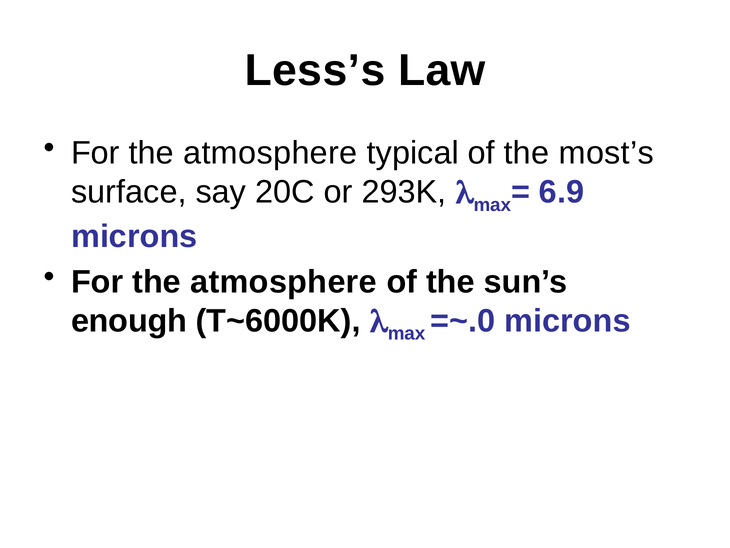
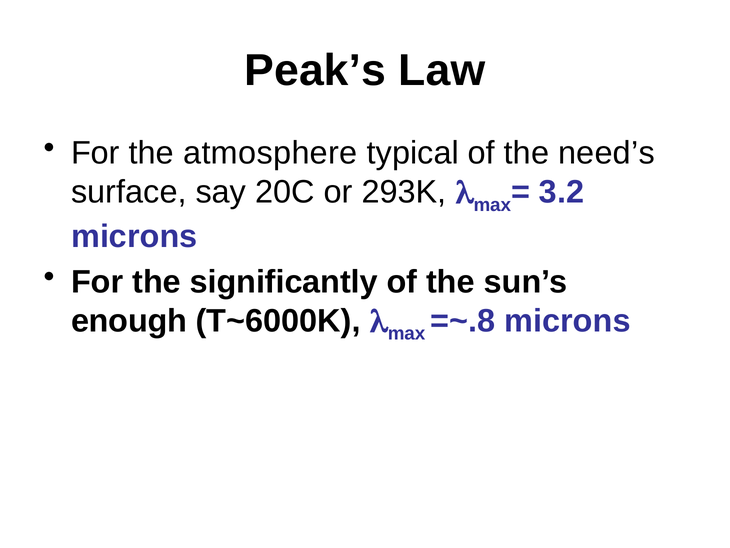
Less’s: Less’s -> Peak’s (315, 71)
most’s: most’s -> need’s (606, 153)
6.9: 6.9 -> 3.2 (562, 192)
atmosphere: atmosphere -> significantly (284, 282)
=~.0: =~.0 -> =~.8 (463, 321)
